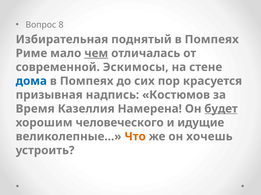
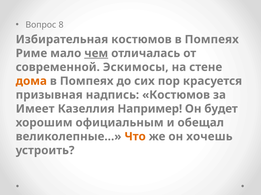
Избирательная поднятый: поднятый -> костюмов (141, 40)
дома colour: blue -> orange (31, 81)
Время: Время -> Имеет (35, 109)
Намерена: Намерена -> Например (150, 109)
будет underline: present -> none (221, 109)
человеческого: человеческого -> официальным (120, 123)
идущие: идущие -> обещал (201, 123)
